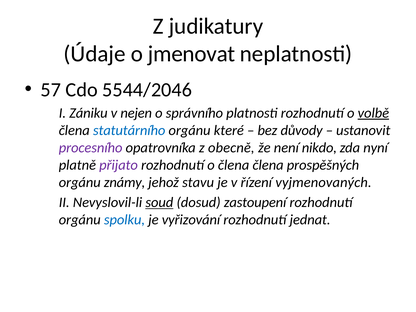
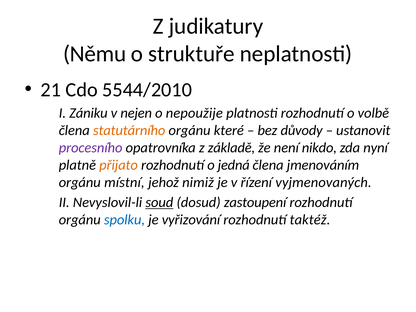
Údaje: Údaje -> Němu (95, 54)
jmenovat: jmenovat -> struktuře (191, 54)
57: 57 -> 21 (51, 90)
5544/2046: 5544/2046 -> 5544/2010 (147, 90)
správního: správního -> nepoužije (194, 113)
volbě underline: present -> none (373, 113)
statutárního colour: blue -> orange (129, 130)
obecně: obecně -> základě (231, 148)
přijato colour: purple -> orange (119, 165)
o člena: člena -> jedná (234, 165)
prospěšných: prospěšných -> jmenováním (323, 165)
známy: známy -> místní (124, 182)
stavu: stavu -> nimiž (198, 182)
jednat: jednat -> taktéž (310, 220)
